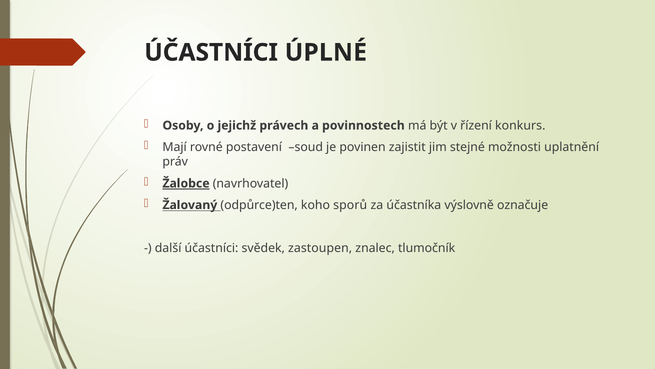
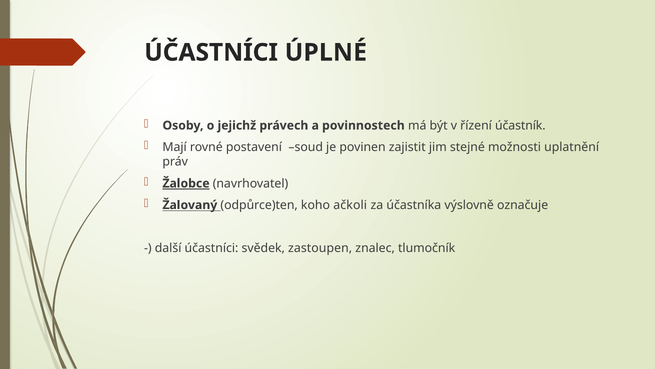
konkurs: konkurs -> účastník (520, 125)
sporů: sporů -> ačkoli (350, 205)
